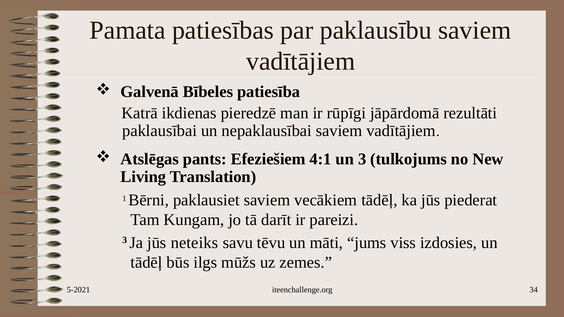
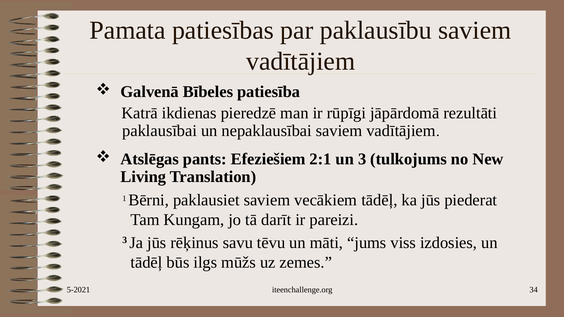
4:1: 4:1 -> 2:1 (321, 159)
neteiks: neteiks -> rēķinus (195, 243)
